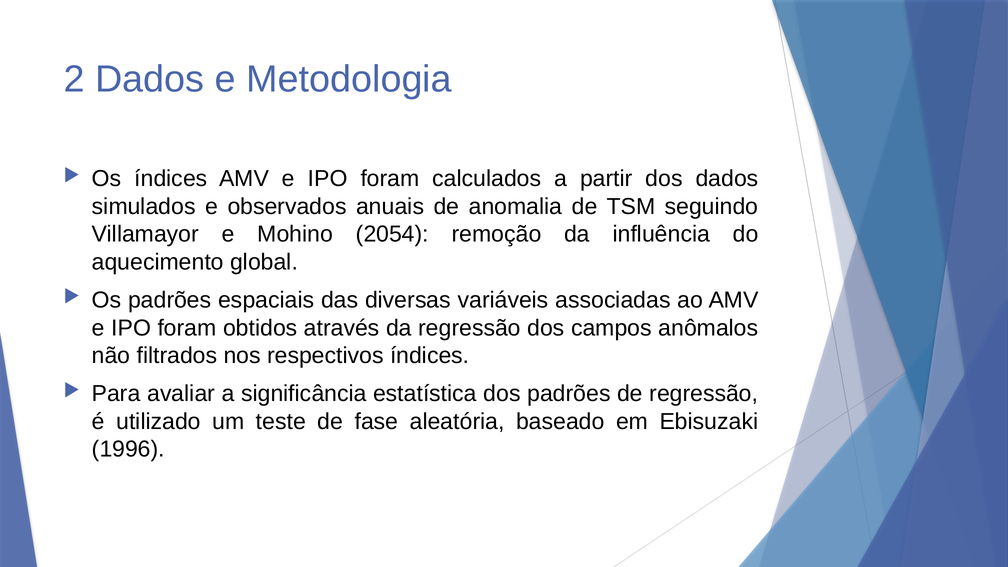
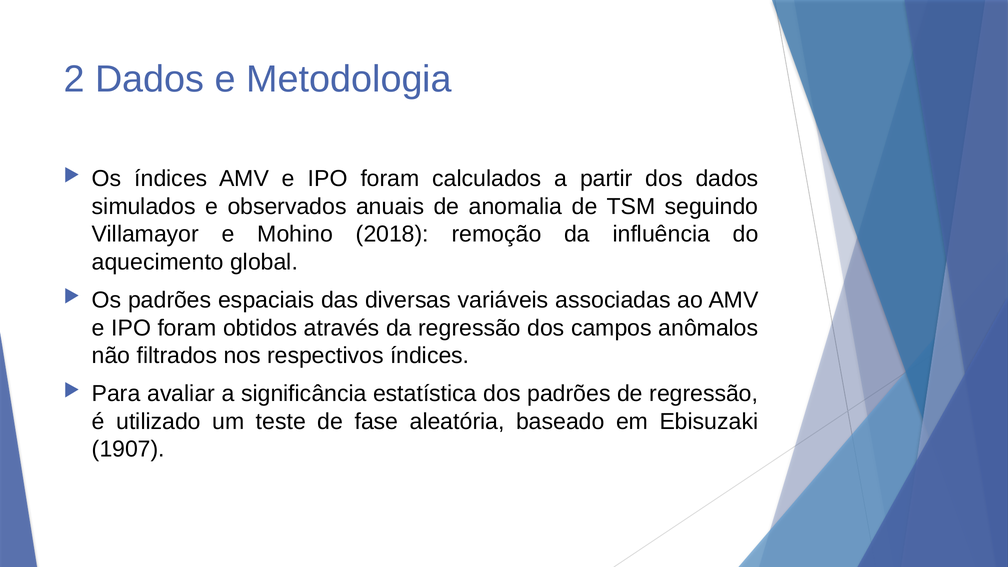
2054: 2054 -> 2018 (392, 234)
1996: 1996 -> 1907 (128, 449)
